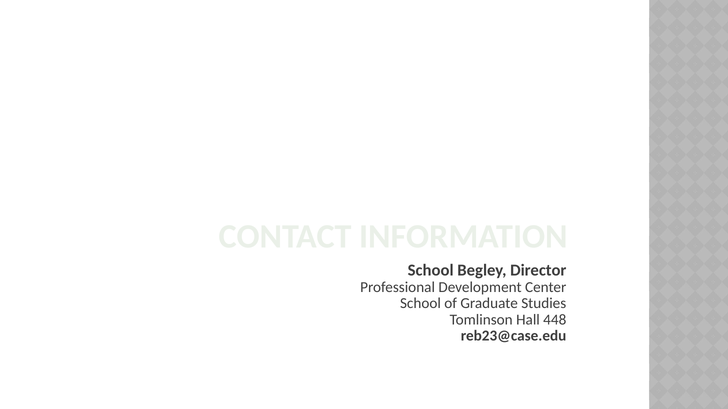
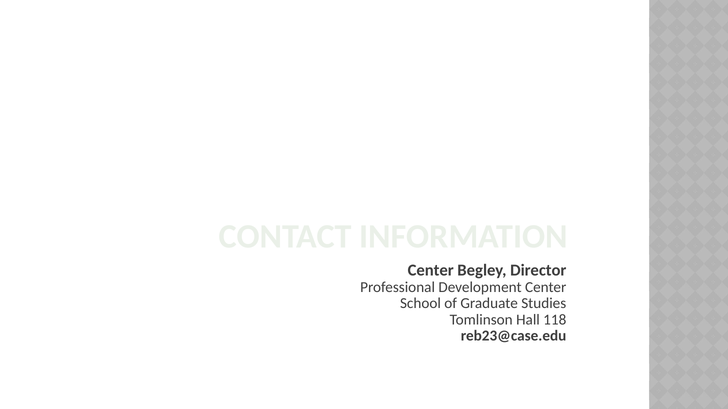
School: School -> Center (431, 271)
448: 448 -> 118 (555, 320)
